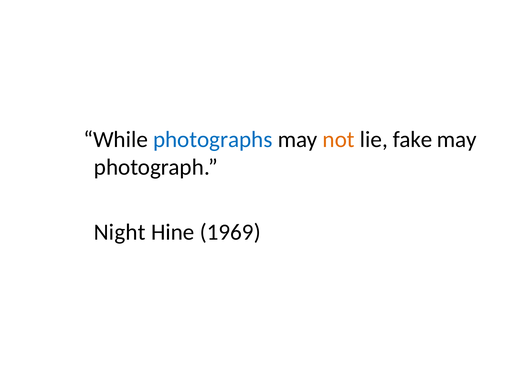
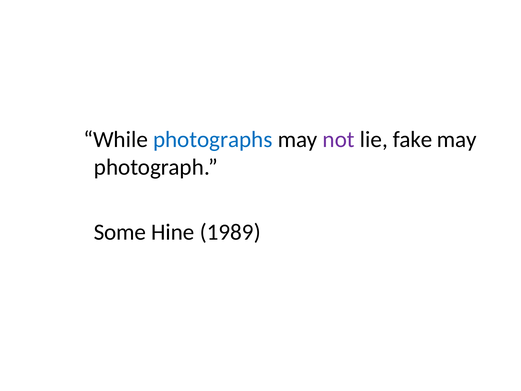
not colour: orange -> purple (339, 139)
Night: Night -> Some (120, 232)
1969: 1969 -> 1989 (230, 232)
